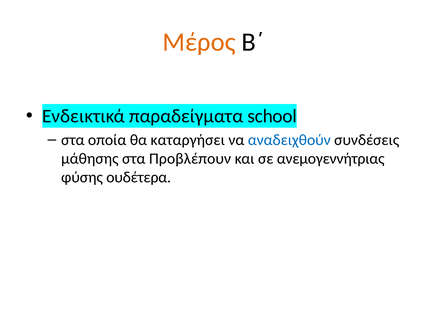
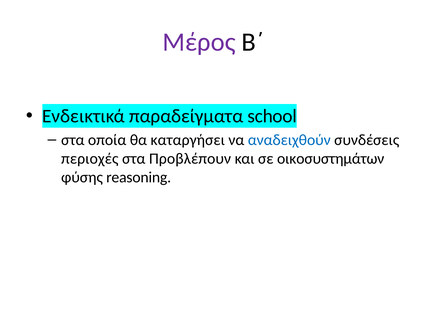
Μέρος colour: orange -> purple (199, 42)
μάθησης: μάθησης -> περιοχές (90, 159)
ανεμογεννήτριας: ανεμογεννήτριας -> οικοσυστημάτων (331, 159)
ουδέτερα: ουδέτερα -> reasoning (139, 177)
